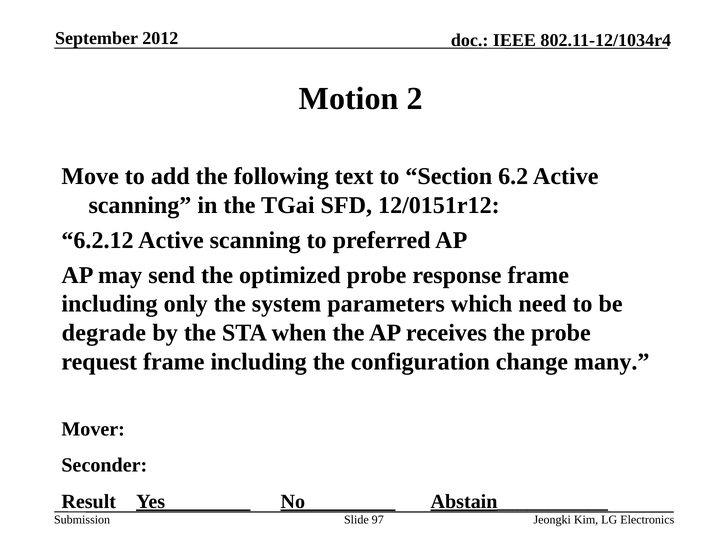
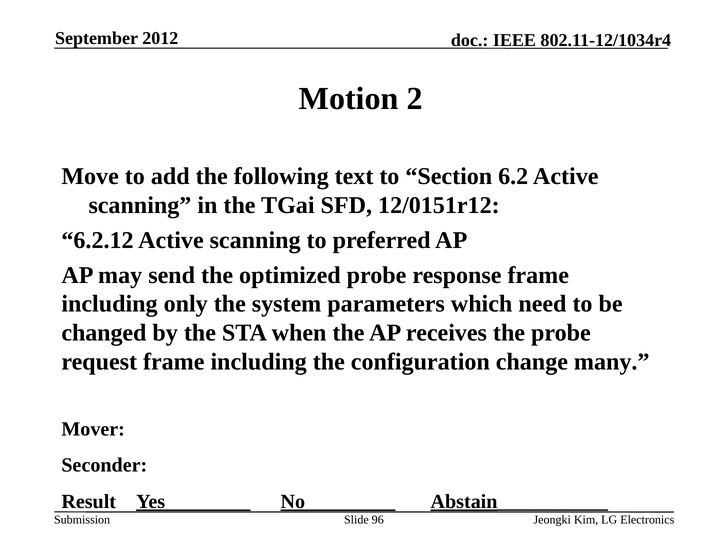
degrade: degrade -> changed (104, 333)
97: 97 -> 96 (378, 519)
